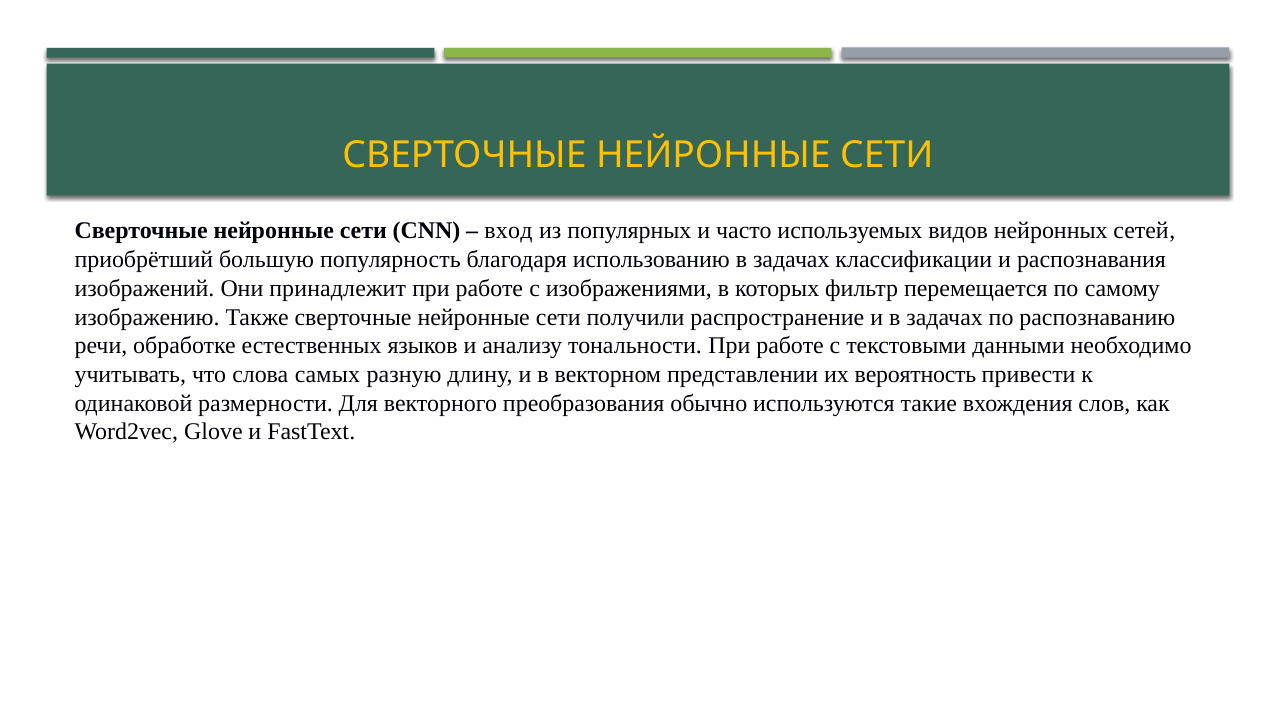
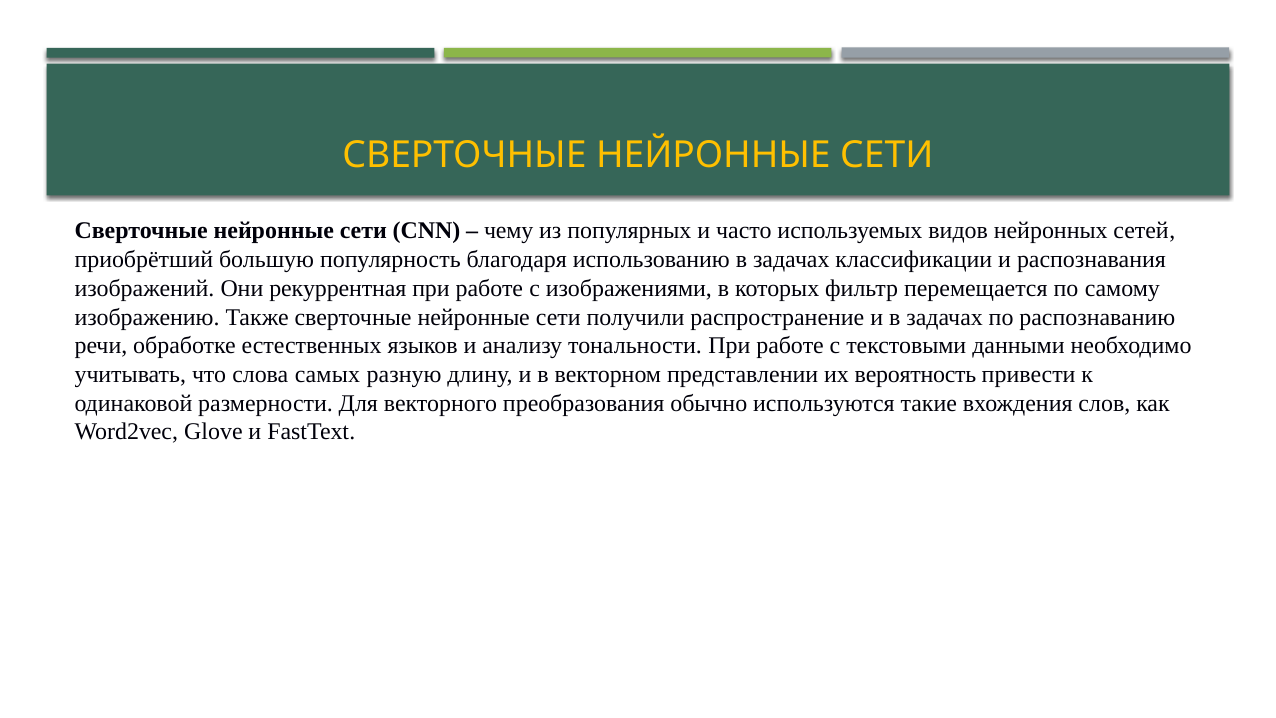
вход: вход -> чему (509, 231)
принадлежит: принадлежит -> рекуррентная (338, 288)
